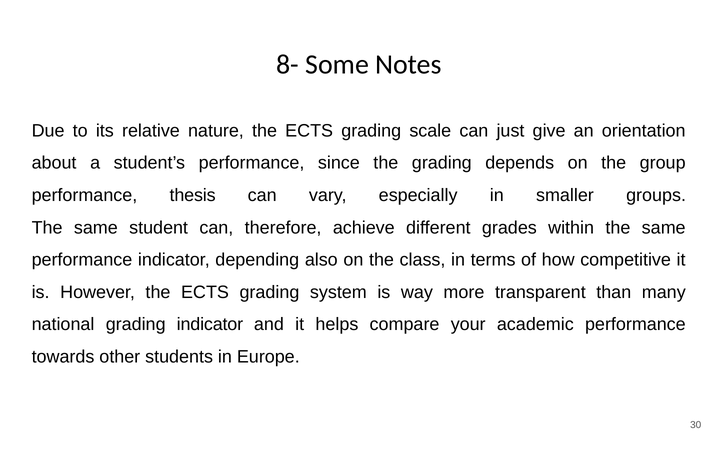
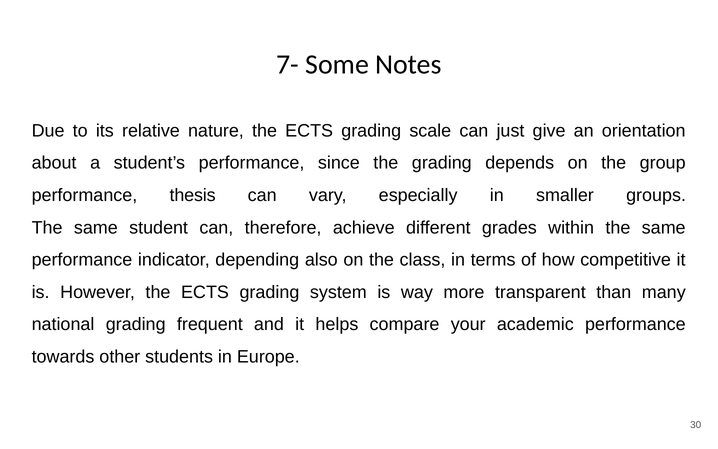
8-: 8- -> 7- (288, 65)
grading indicator: indicator -> frequent (210, 324)
